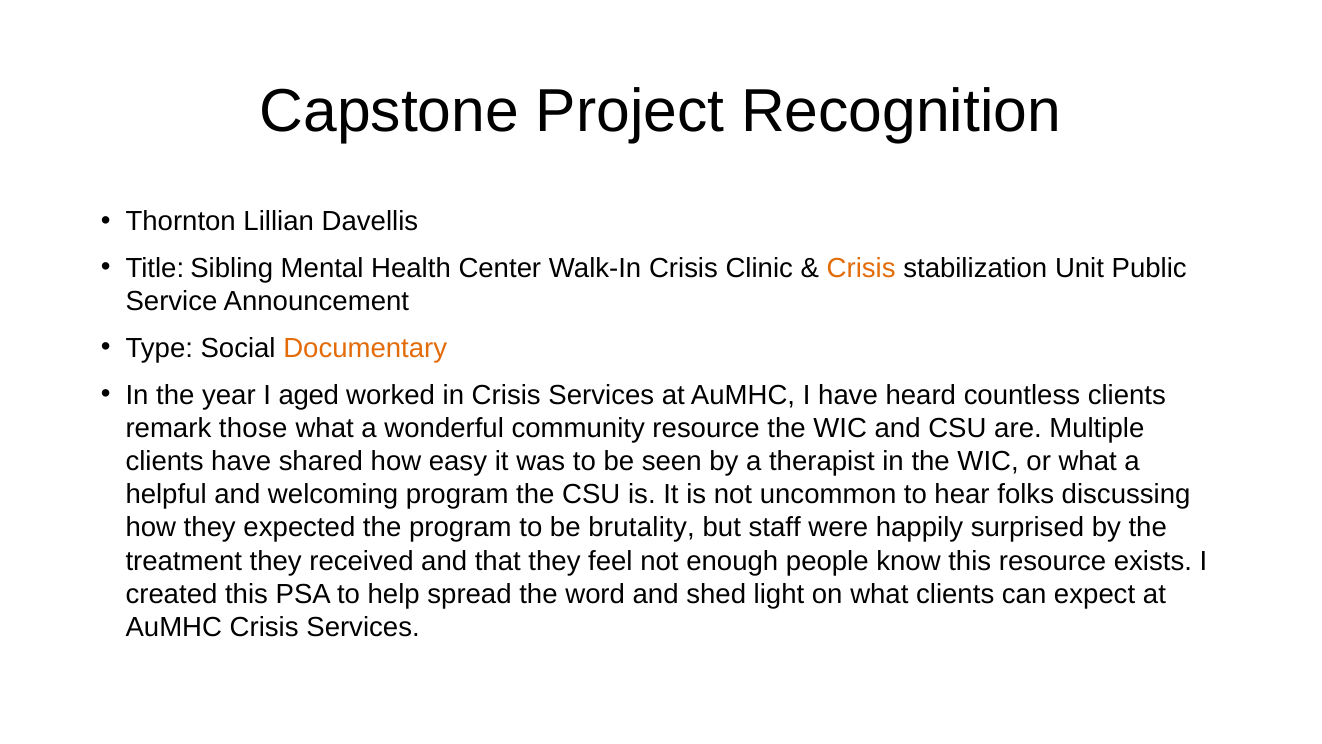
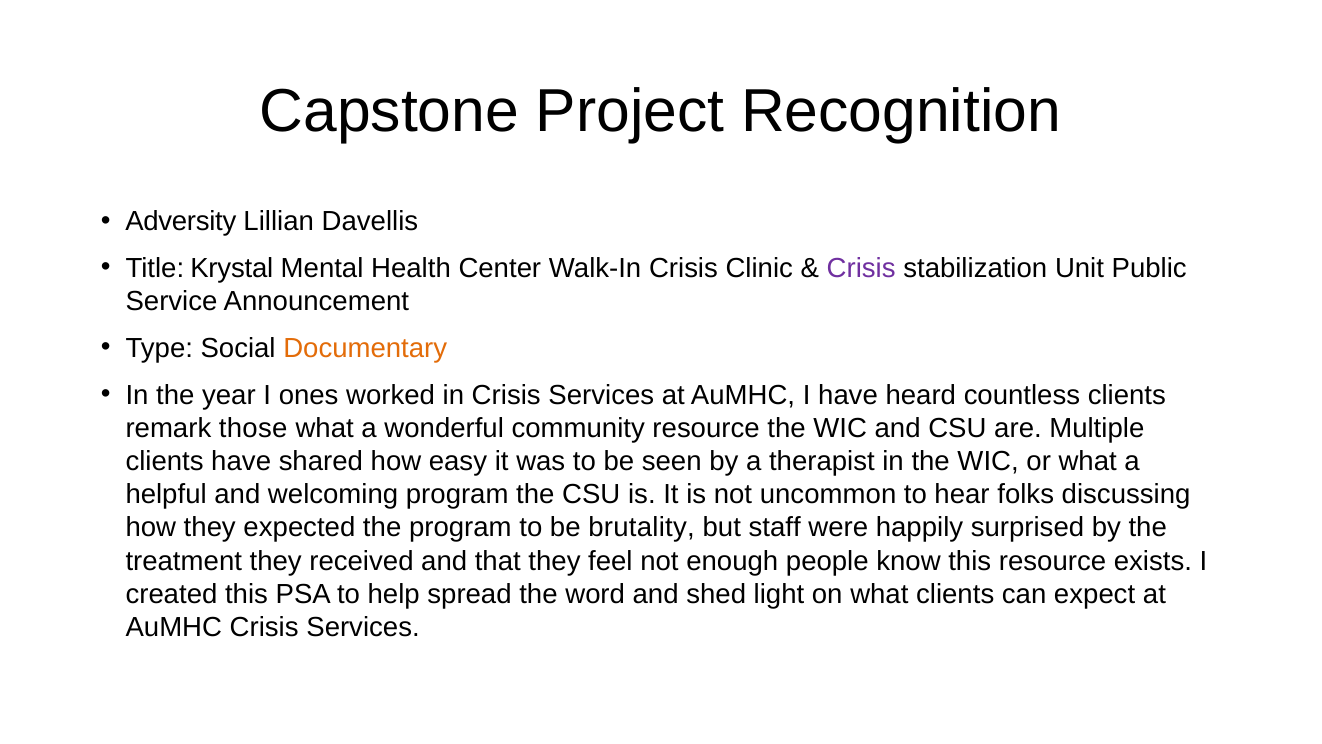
Thornton: Thornton -> Adversity (181, 221)
Sibling: Sibling -> Krystal (232, 268)
Crisis colour: orange -> purple (861, 268)
aged: aged -> ones (309, 395)
